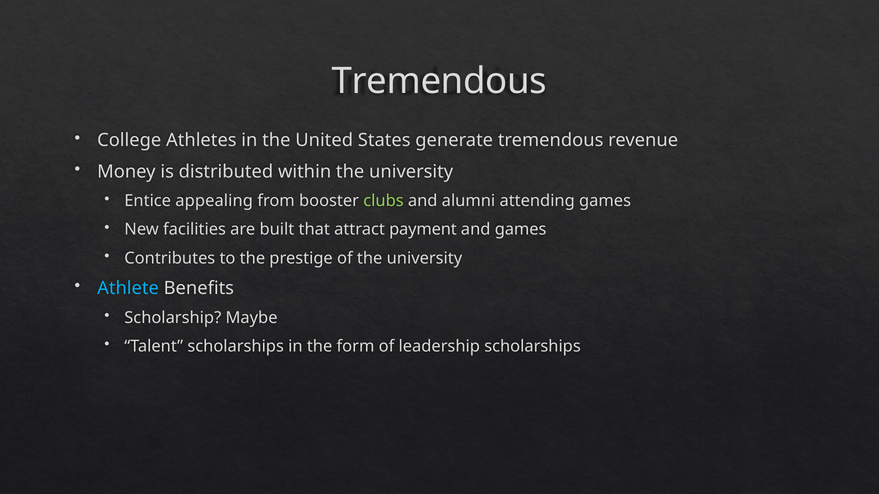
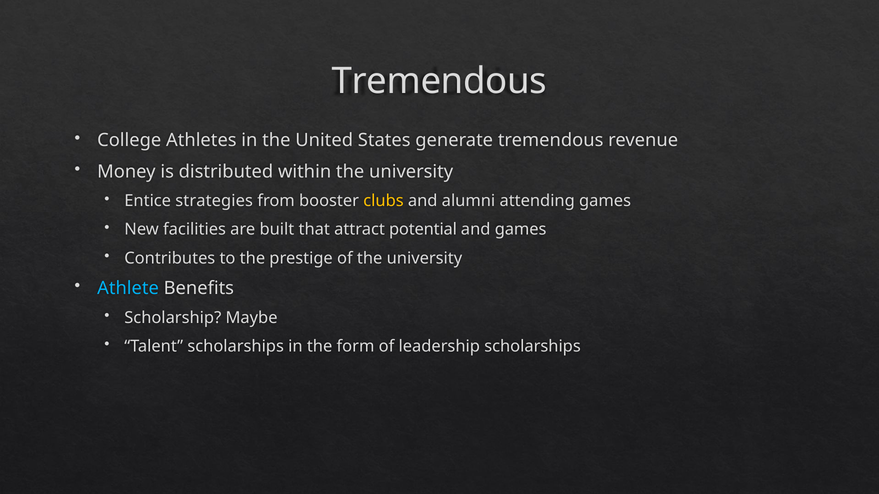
appealing: appealing -> strategies (214, 201)
clubs colour: light green -> yellow (384, 201)
payment: payment -> potential (423, 230)
